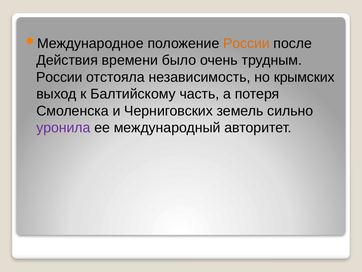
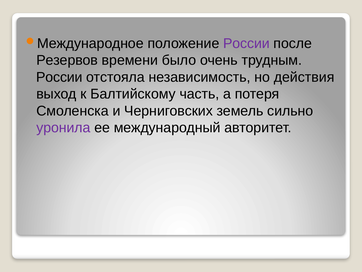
России colour: orange -> purple (246, 43)
Действия: Действия -> Резервов (67, 60)
крымских: крымских -> действия (304, 77)
